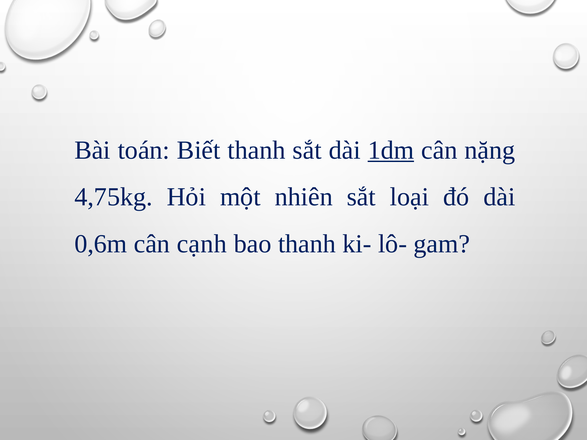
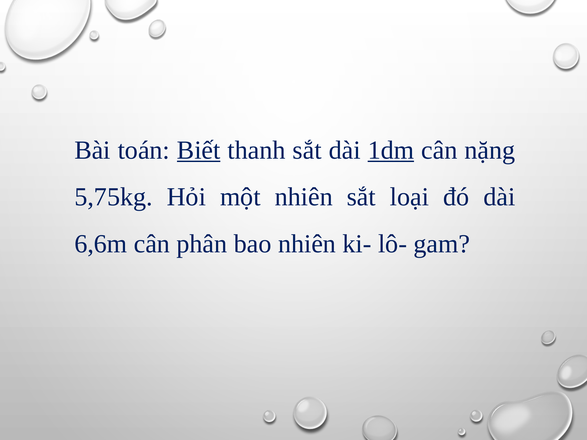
Biết underline: none -> present (199, 150)
4,75kg: 4,75kg -> 5,75kg (114, 197)
0,6m: 0,6m -> 6,6m (101, 244)
cạnh: cạnh -> phân (202, 244)
bao thanh: thanh -> nhiên (307, 244)
